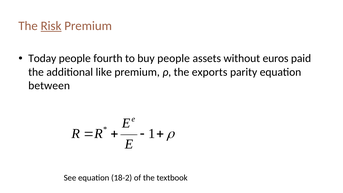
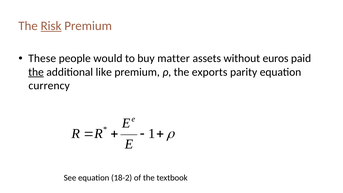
Today: Today -> These (42, 58)
fourth: fourth -> would (108, 58)
buy people: people -> matter (174, 58)
the underline: none -> present (36, 72)
between: between -> currency (49, 86)
